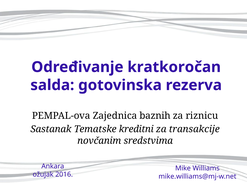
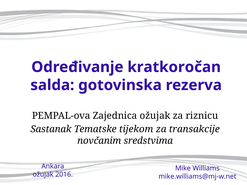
Zajednica baznih: baznih -> ožujak (155, 116)
kreditni: kreditni -> tijekom (136, 129)
